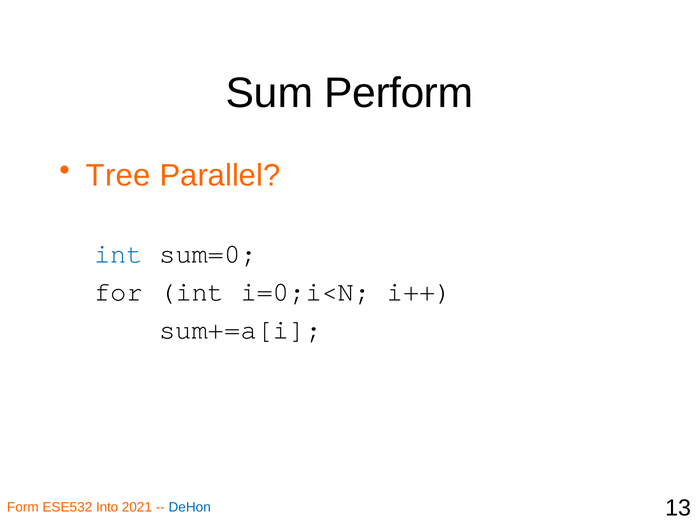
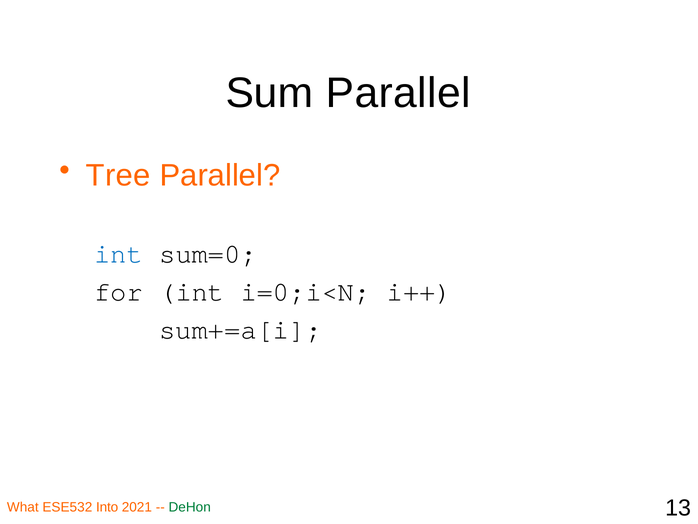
Sum Perform: Perform -> Parallel (398, 93)
Form: Form -> What (23, 507)
DeHon colour: blue -> green (190, 507)
